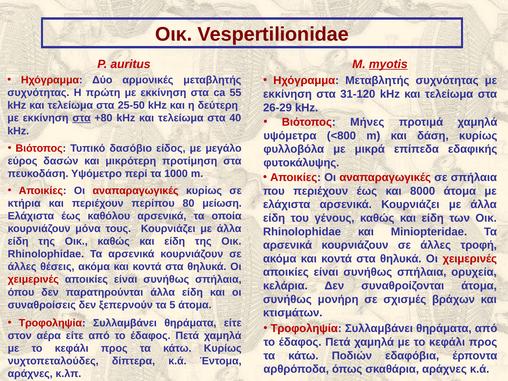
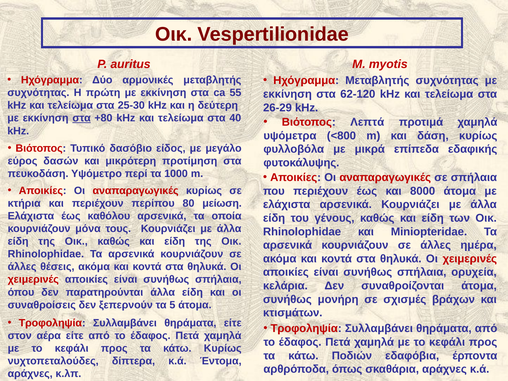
myotis underline: present -> none (388, 64)
31-120: 31-120 -> 62-120 (358, 94)
25-50: 25-50 -> 25-30 (131, 105)
Μήνες: Μήνες -> Λεπτά (367, 122)
τροφή: τροφή -> ημέρα (479, 245)
